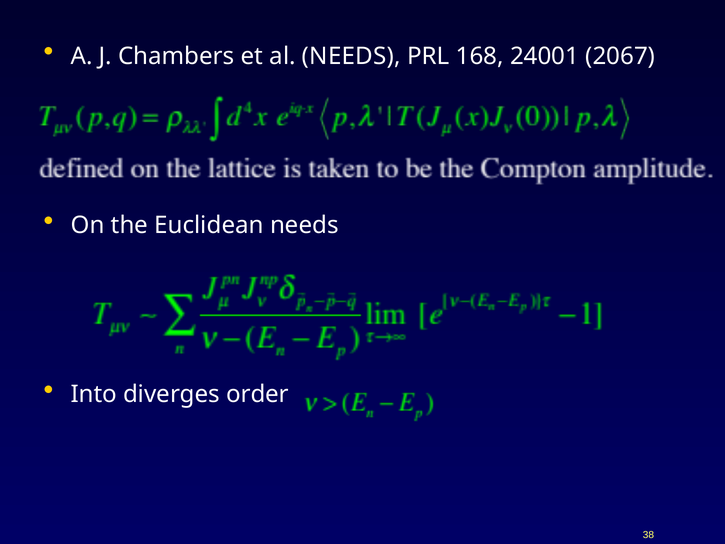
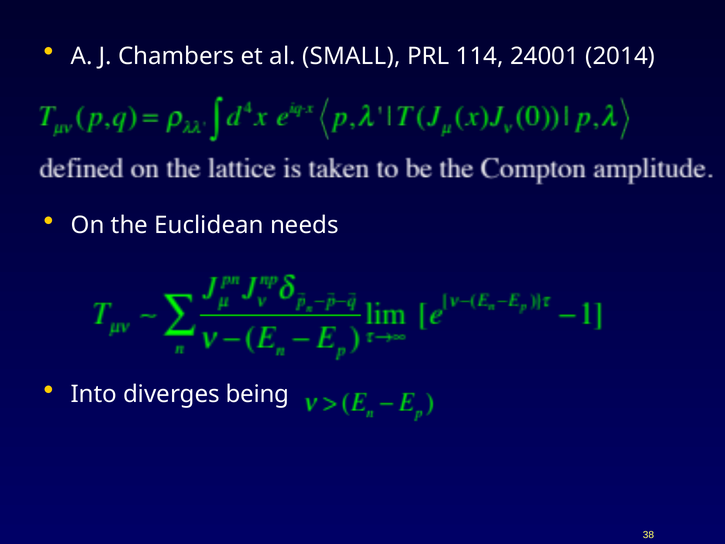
al NEEDS: NEEDS -> SMALL (351, 56)
168: 168 -> 114 (480, 56)
2067: 2067 -> 2014 (620, 56)
order: order -> being (258, 394)
